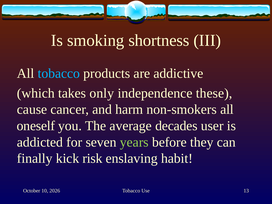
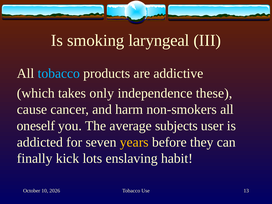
shortness: shortness -> laryngeal (159, 40)
decades: decades -> subjects (176, 126)
years colour: light green -> yellow (134, 142)
risk: risk -> lots (92, 158)
